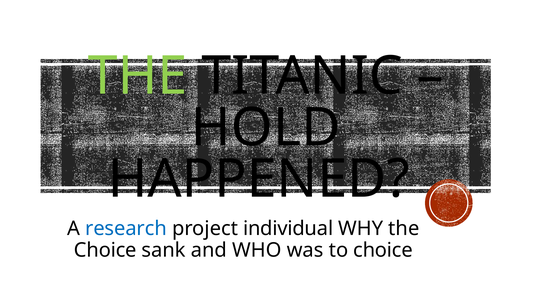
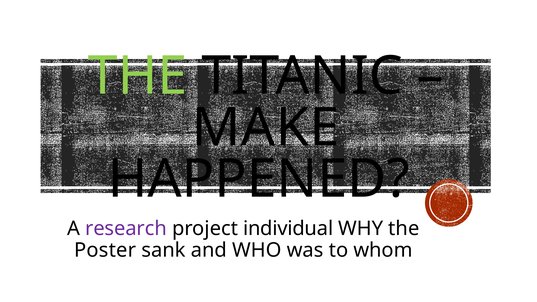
HOLD: HOLD -> MAKE (266, 128)
research colour: blue -> purple (126, 229)
Choice: Choice -> Poster (105, 250)
to choice: choice -> whom (383, 250)
